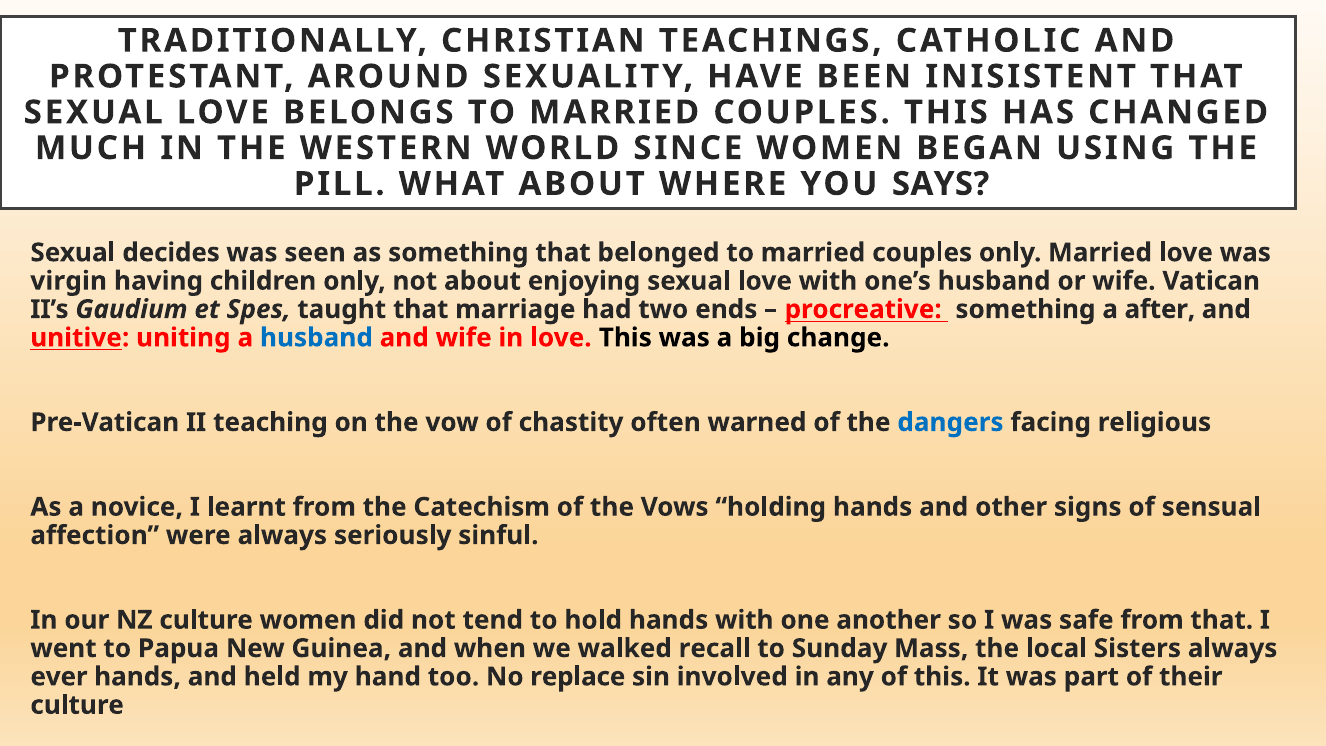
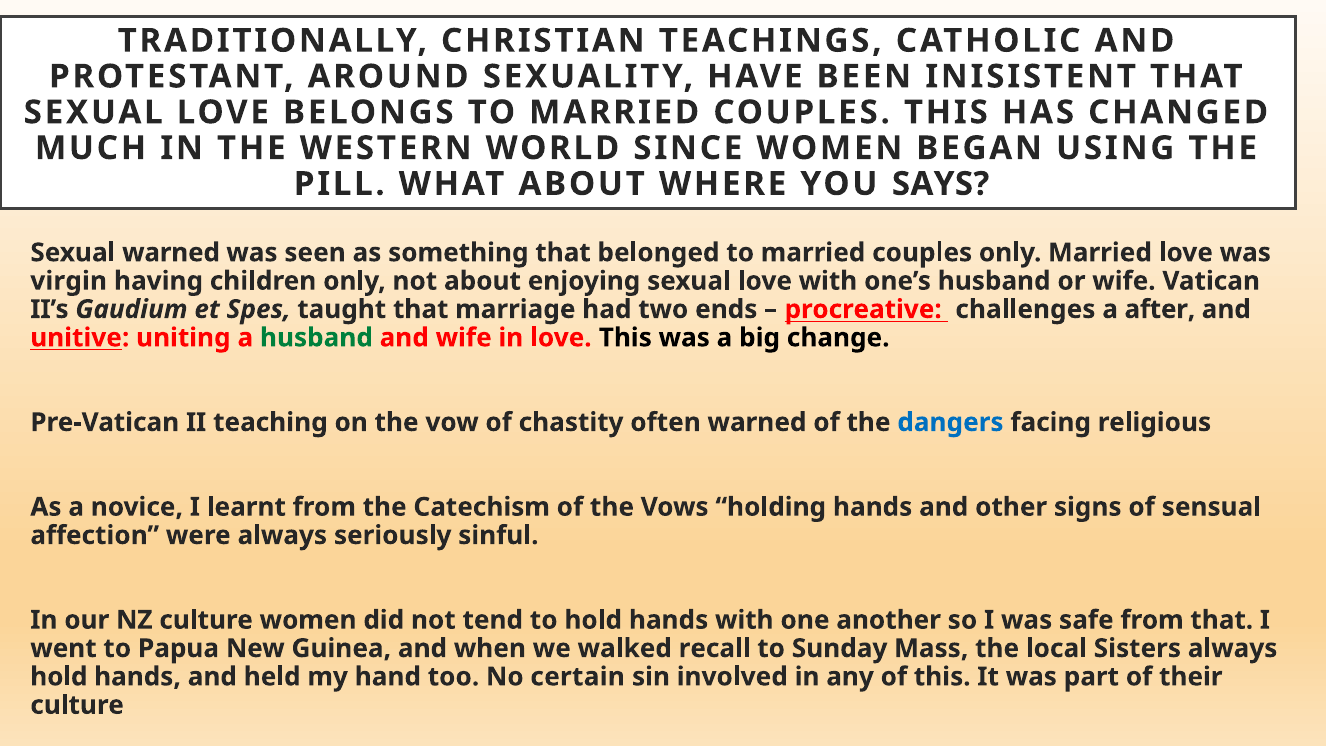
Sexual decides: decides -> warned (171, 253)
procreative something: something -> challenges (1025, 309)
husband colour: blue -> green (316, 338)
ever: ever -> hold (59, 677)
replace: replace -> certain (578, 677)
